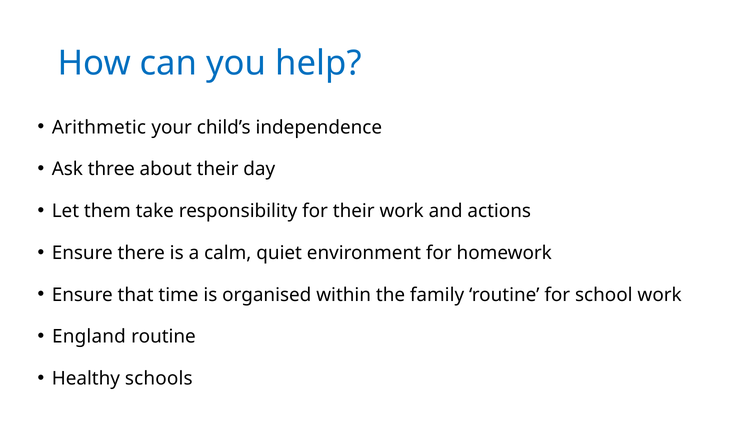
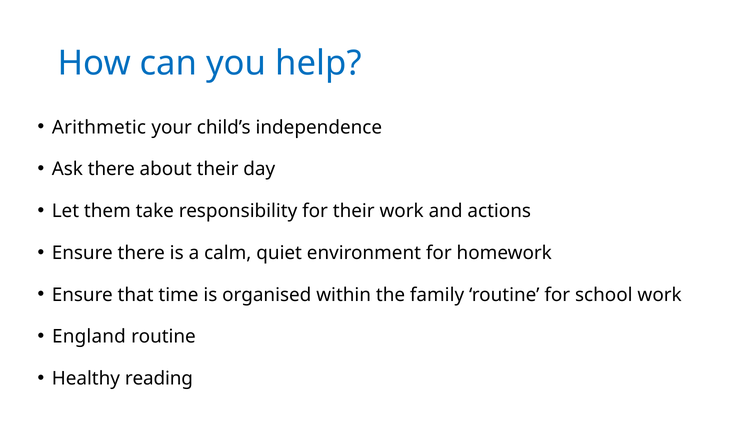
Ask three: three -> there (111, 169)
schools: schools -> reading (159, 379)
